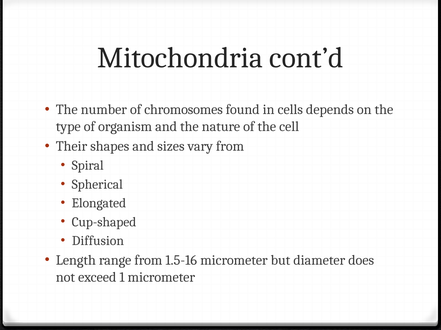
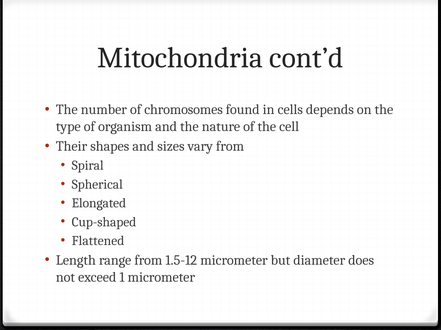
Diffusion: Diffusion -> Flattened (98, 241)
1.5-16: 1.5-16 -> 1.5-12 (181, 261)
